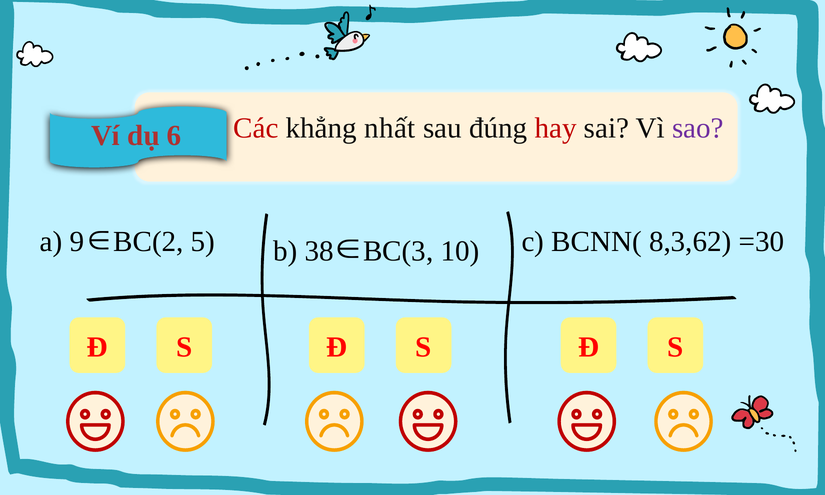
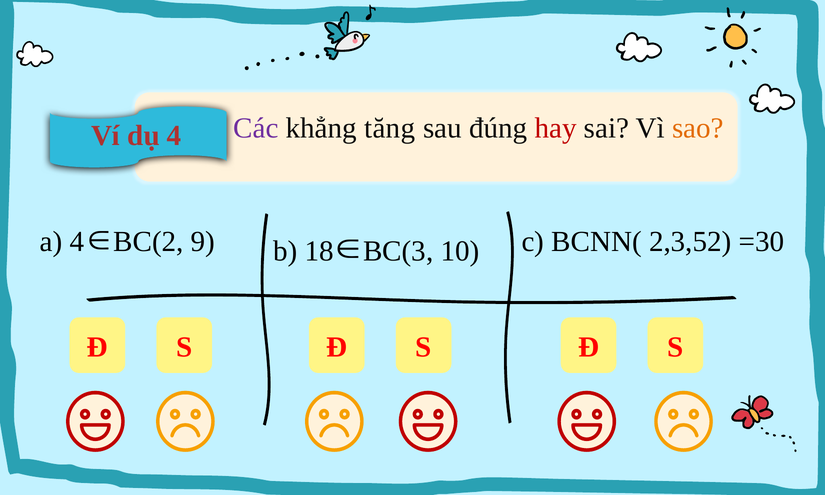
Các colour: red -> purple (256, 128)
nhất: nhất -> tăng (390, 128)
sao colour: purple -> orange (698, 128)
dụ 6: 6 -> 4 (174, 136)
a 9: 9 -> 4 (77, 241)
5: 5 -> 9 (203, 241)
8,3,62: 8,3,62 -> 2,3,52 (690, 241)
38: 38 -> 18 (319, 251)
